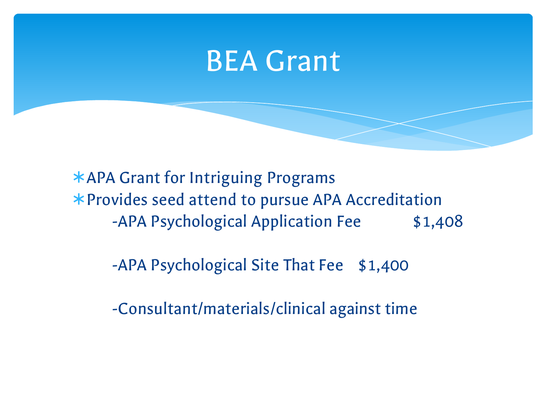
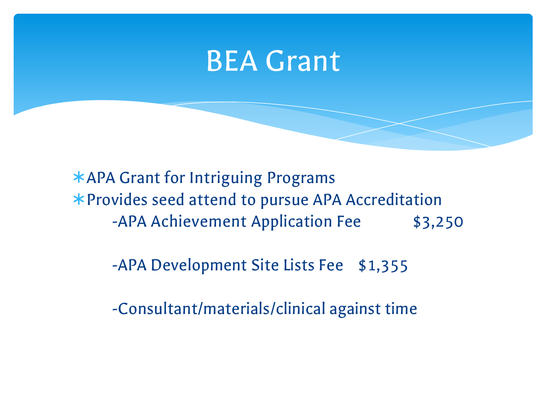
Psychological: Psychological -> Achievement (199, 221)
$1,408: $1,408 -> $3,250 (438, 221)
Psychological: Psychological -> Development (199, 265)
That: That -> Lists (299, 265)
$1,400: $1,400 -> $1,355 (383, 265)
